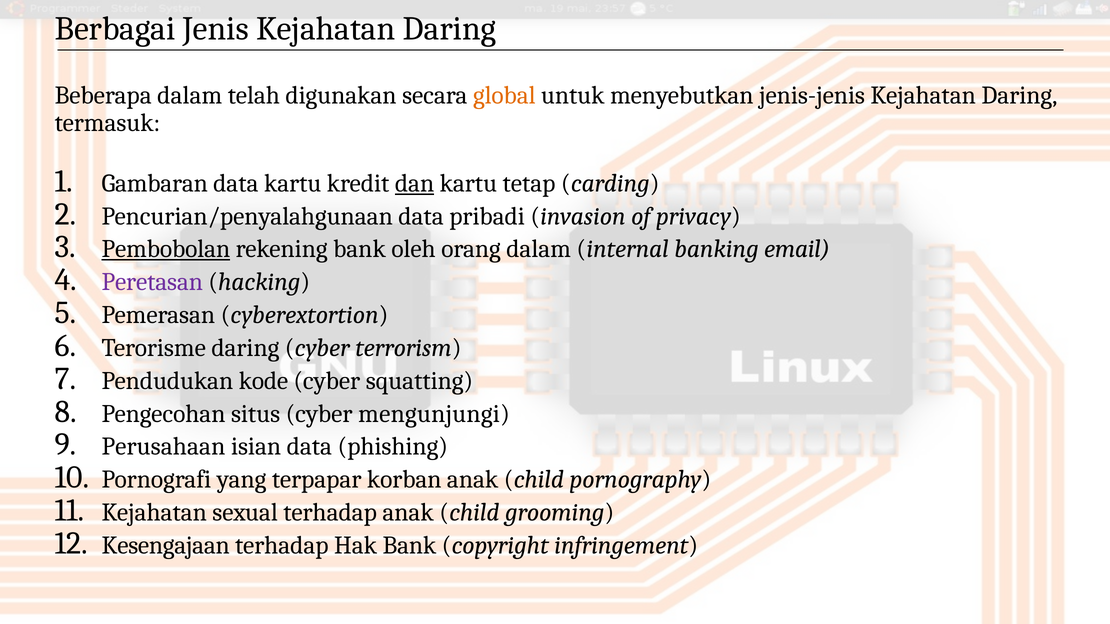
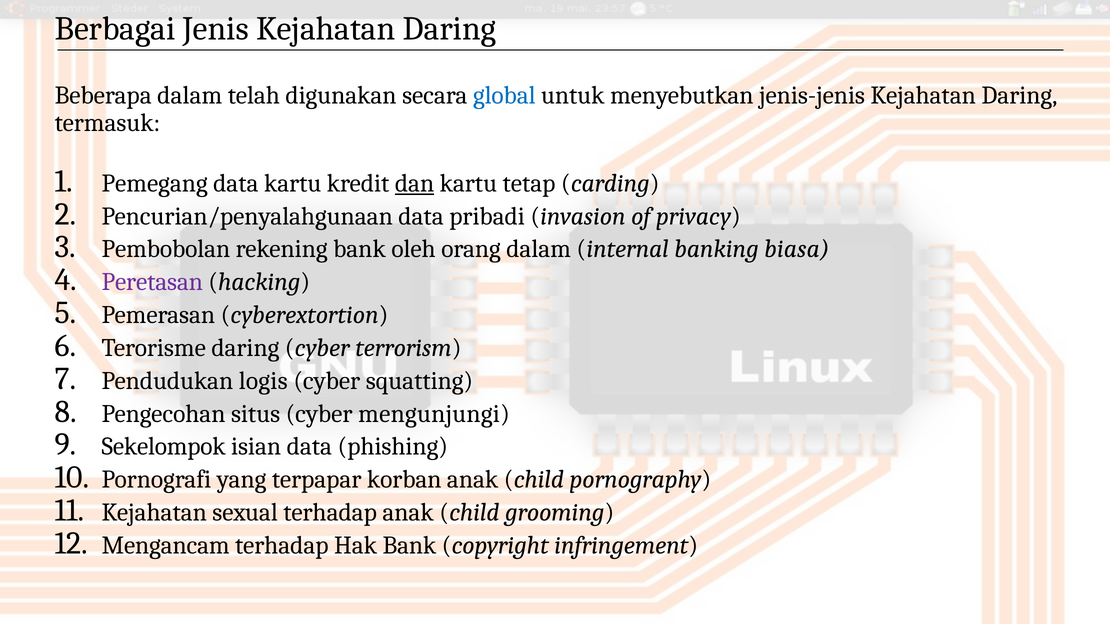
global colour: orange -> blue (504, 95)
Gambaran: Gambaran -> Pemegang (155, 183)
Pembobolan underline: present -> none (166, 249)
email: email -> biasa (797, 249)
kode: kode -> logis (263, 381)
Perusahaan: Perusahaan -> Sekelompok (164, 447)
Kesengajaan: Kesengajaan -> Mengancam (166, 546)
